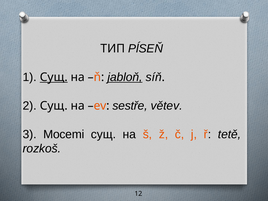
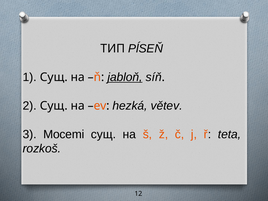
Сущ underline: present -> none (54, 77)
sestře: sestře -> hezká (130, 106)
tetě: tetě -> teta (230, 134)
